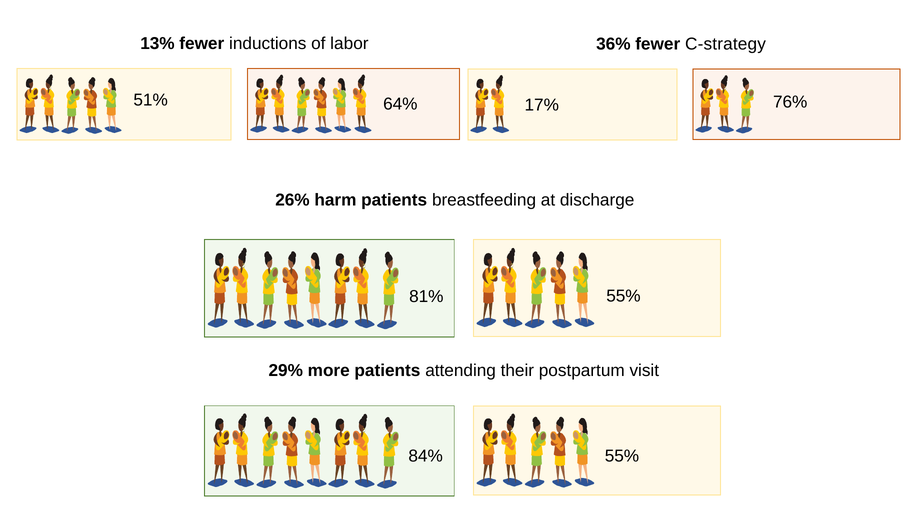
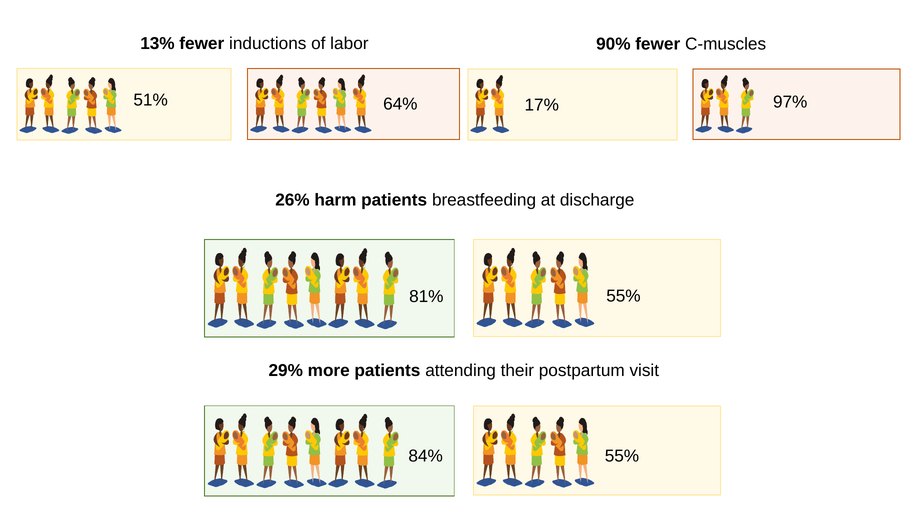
36%: 36% -> 90% (613, 44)
C-strategy: C-strategy -> C-muscles (726, 44)
76%: 76% -> 97% (790, 102)
